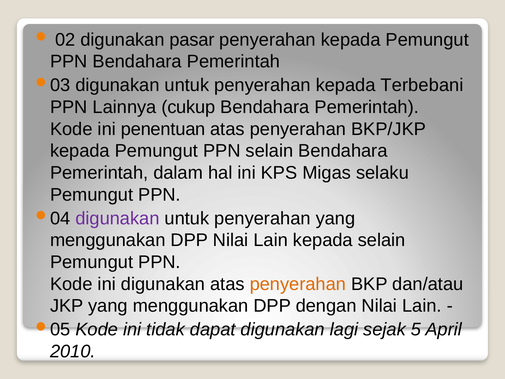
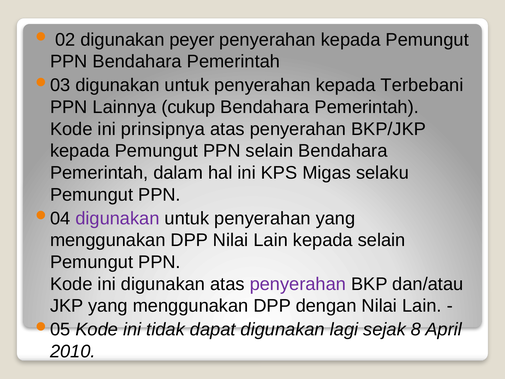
pasar: pasar -> peyer (192, 40)
penentuan: penentuan -> prinsipnya (163, 129)
penyerahan colour: orange -> purple (298, 284)
5: 5 -> 8 (416, 329)
